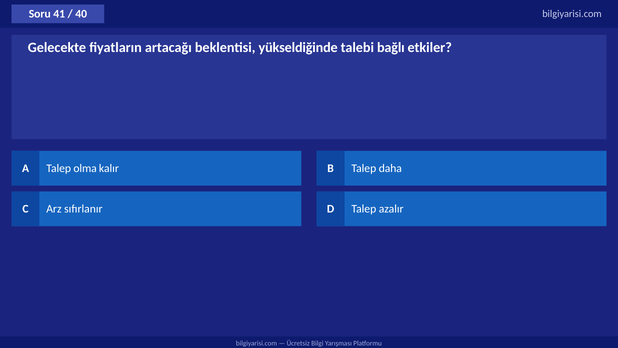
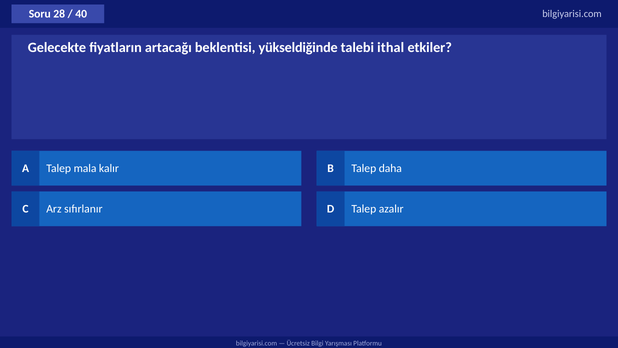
41: 41 -> 28 (59, 14)
bağlı: bağlı -> ithal (391, 48)
olma: olma -> mala (85, 168)
